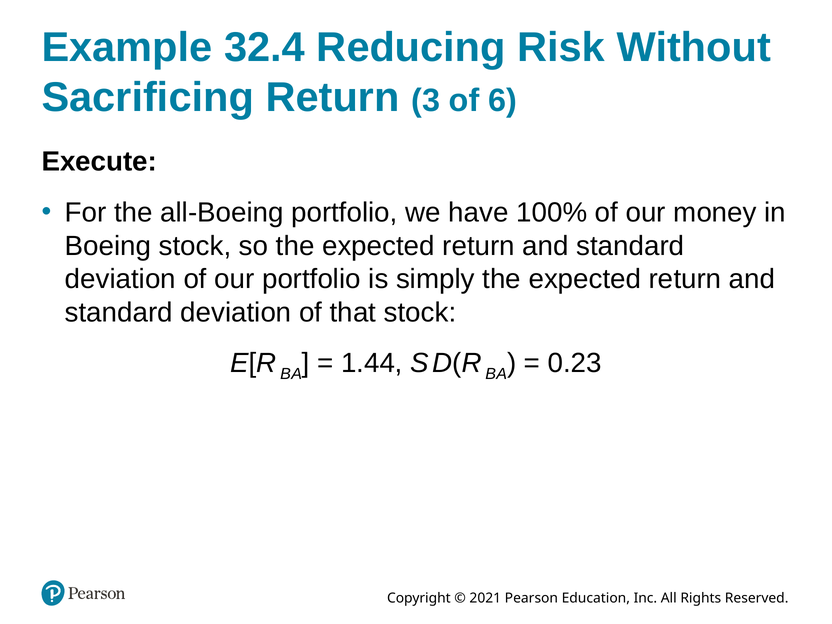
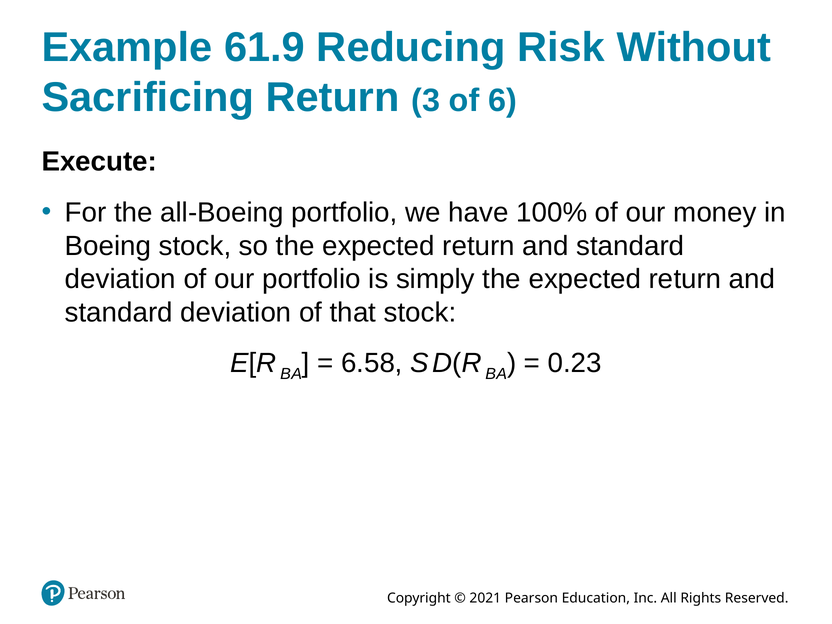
32.4: 32.4 -> 61.9 (265, 47)
1.44: 1.44 -> 6.58 (372, 363)
